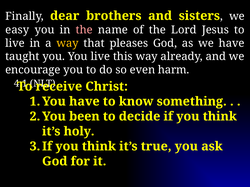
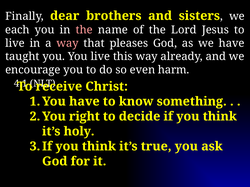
easy: easy -> each (17, 30)
way colour: yellow -> pink (68, 43)
been: been -> right (84, 117)
